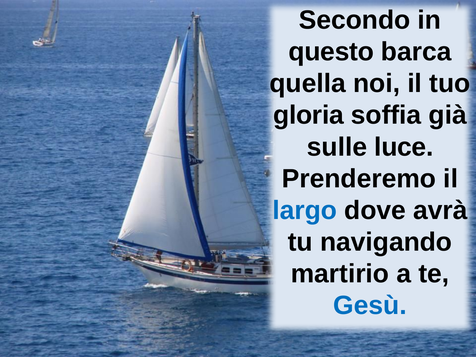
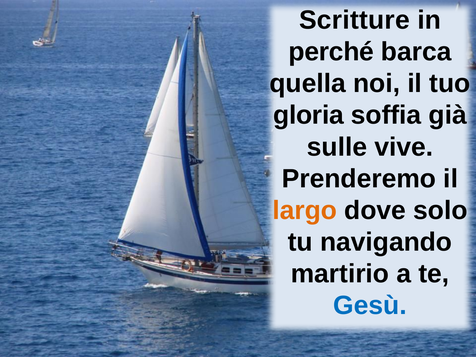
Secondo: Secondo -> Scritture (354, 20)
questo: questo -> perché (331, 52)
luce: luce -> vive (404, 147)
largo colour: blue -> orange (305, 210)
avrà: avrà -> solo (440, 210)
